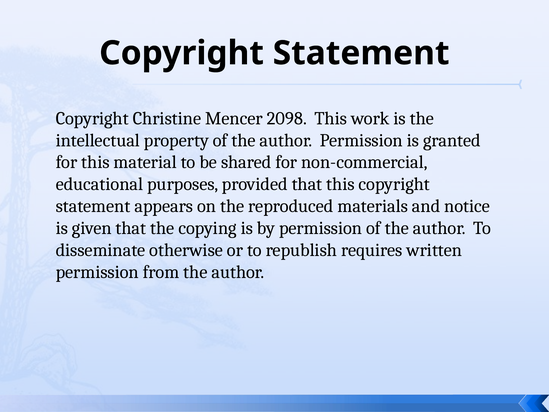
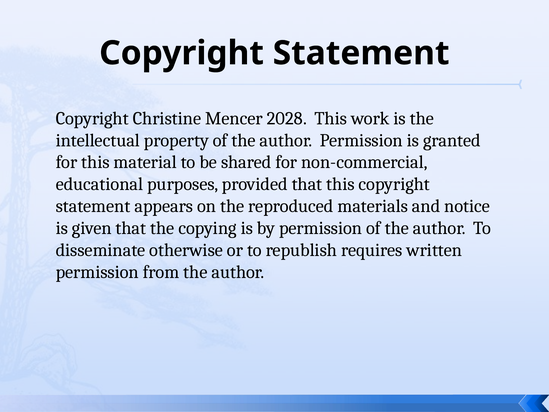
2098: 2098 -> 2028 (287, 118)
